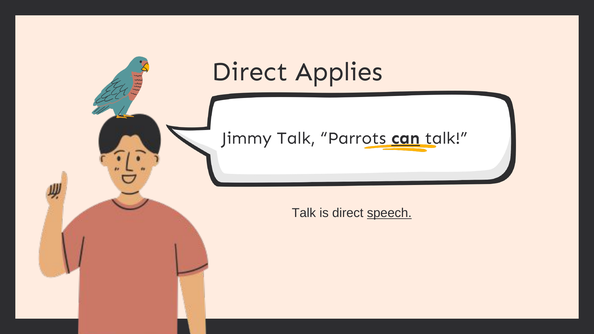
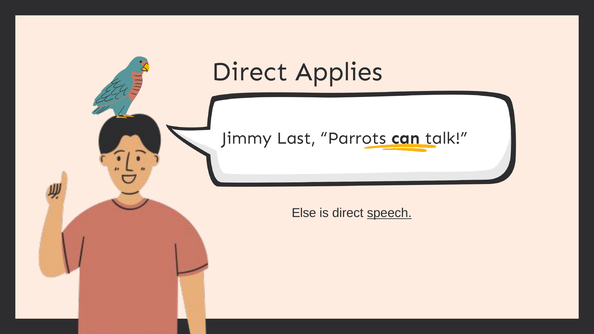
Jimmy Talk: Talk -> Last (296, 138)
can underline: present -> none (406, 138)
Talk: Talk -> Else (304, 213)
